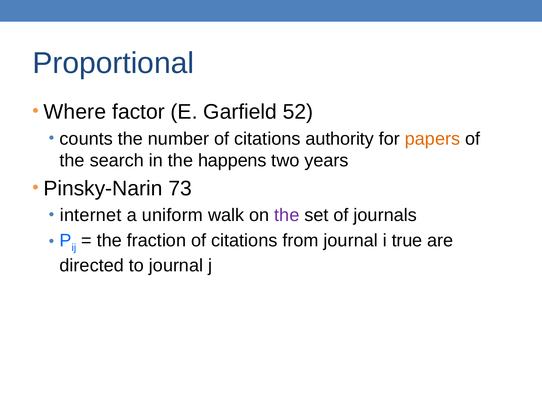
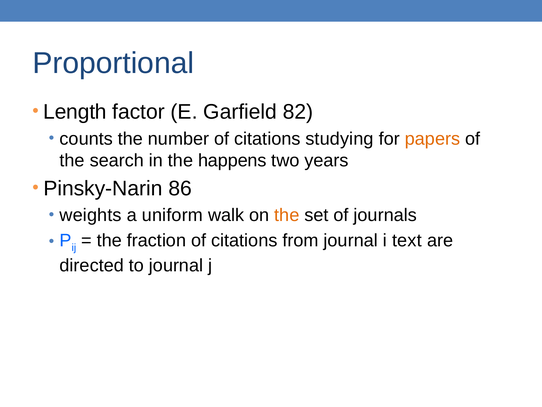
Where: Where -> Length (75, 112)
52: 52 -> 82 (298, 112)
authority: authority -> studying (340, 139)
73: 73 -> 86 (180, 188)
internet: internet -> weights (91, 215)
the colour: purple -> orange (287, 215)
true: true -> text (407, 240)
